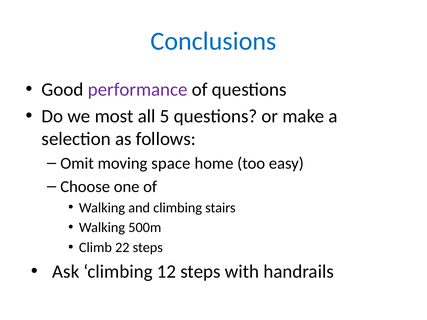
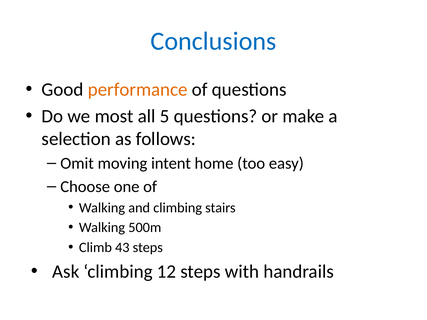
performance colour: purple -> orange (138, 90)
space: space -> intent (171, 163)
22: 22 -> 43 (122, 248)
